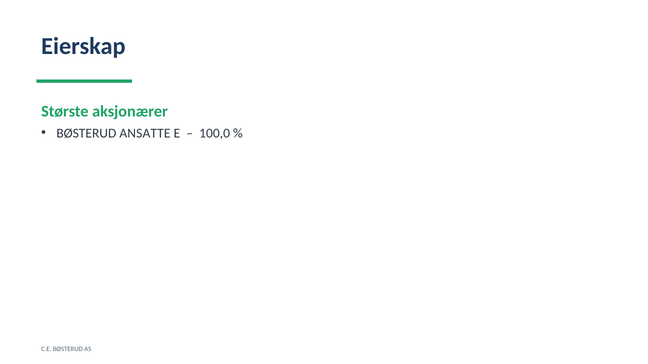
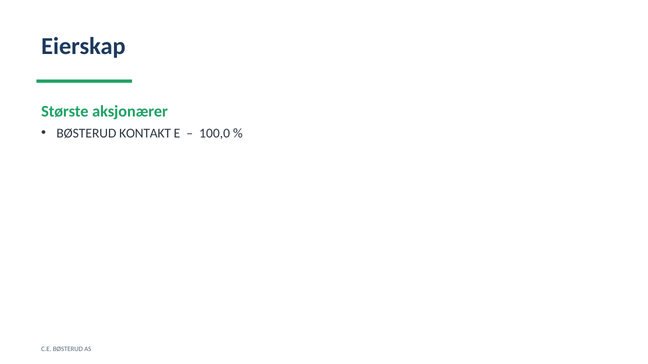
ANSATTE: ANSATTE -> KONTAKT (145, 133)
